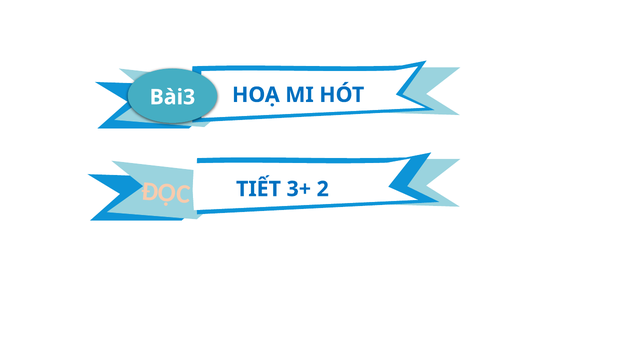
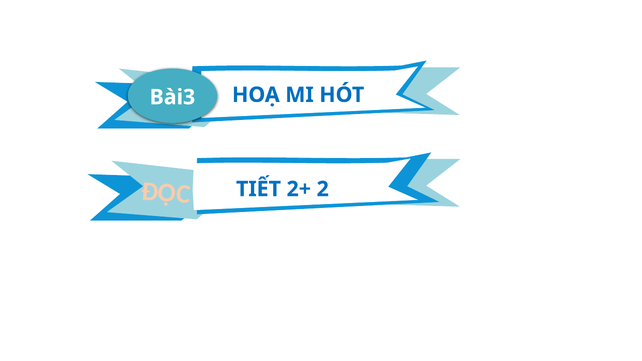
3+: 3+ -> 2+ (299, 189)
